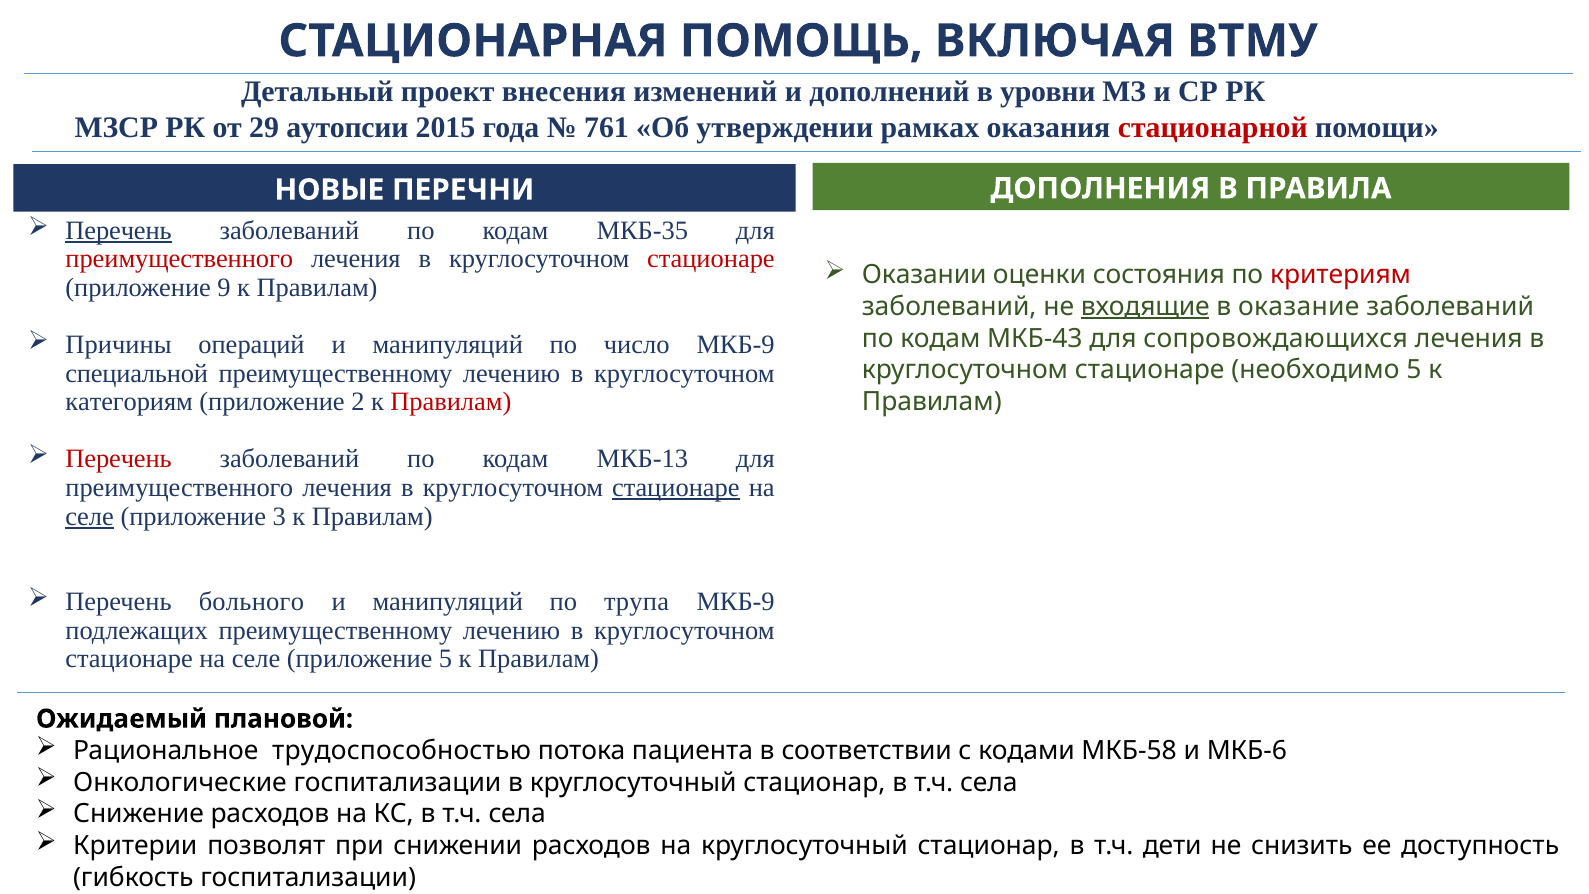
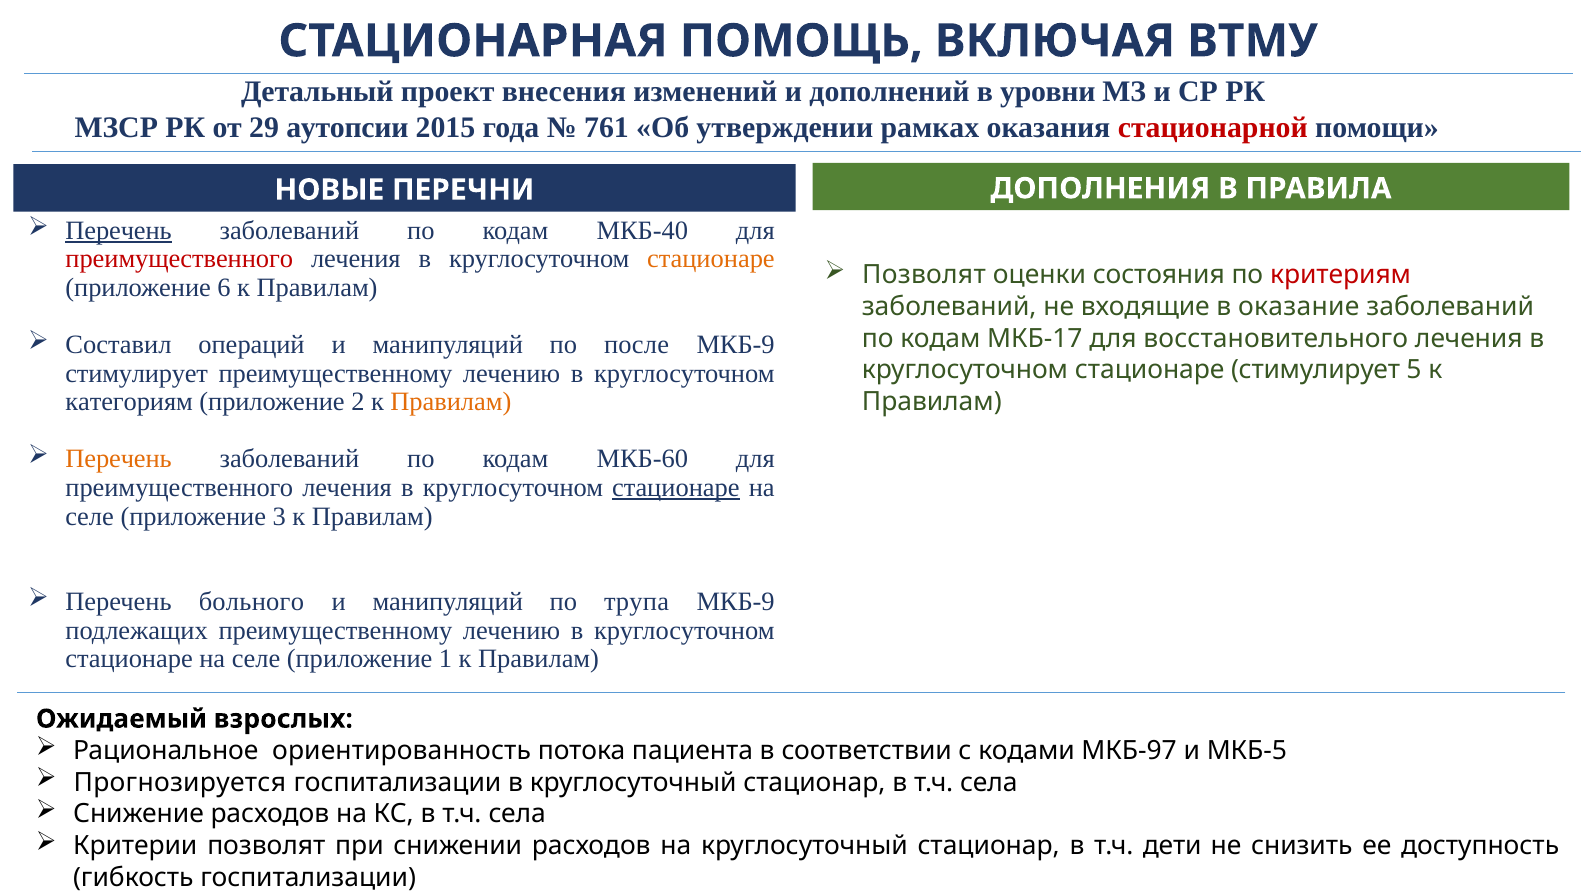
МКБ-35: МКБ-35 -> МКБ-40 (642, 231)
стационаре colour: red -> orange (711, 259)
Оказании: Оказании -> Позволят (924, 275)
9: 9 -> 6 (224, 288)
входящие underline: present -> none (1145, 307)
МКБ-43: МКБ-43 -> МКБ-17 (1035, 338)
сопровождающихся: сопровождающихся -> восстановительного (1276, 338)
Причины: Причины -> Составил (118, 345)
число: число -> после (637, 345)
специальной: специальной -> стимулирует (137, 373)
стационаре необходимо: необходимо -> стимулирует (1316, 370)
Правилам colour: red -> orange (451, 402)
Перечень colour: red -> orange (119, 459)
МКБ-13: МКБ-13 -> МКБ-60 (642, 459)
селе underline: present -> none (90, 516)
приложение 5: 5 -> 1 (445, 659)
плановой: плановой -> взрослых (283, 719)
трудоспособностью: трудоспособностью -> ориентированность (402, 751)
МКБ-58: МКБ-58 -> МКБ-97 (1129, 751)
МКБ-6: МКБ-6 -> МКБ-5 (1247, 751)
Онкологические: Онкологические -> Прогнозируется (180, 782)
